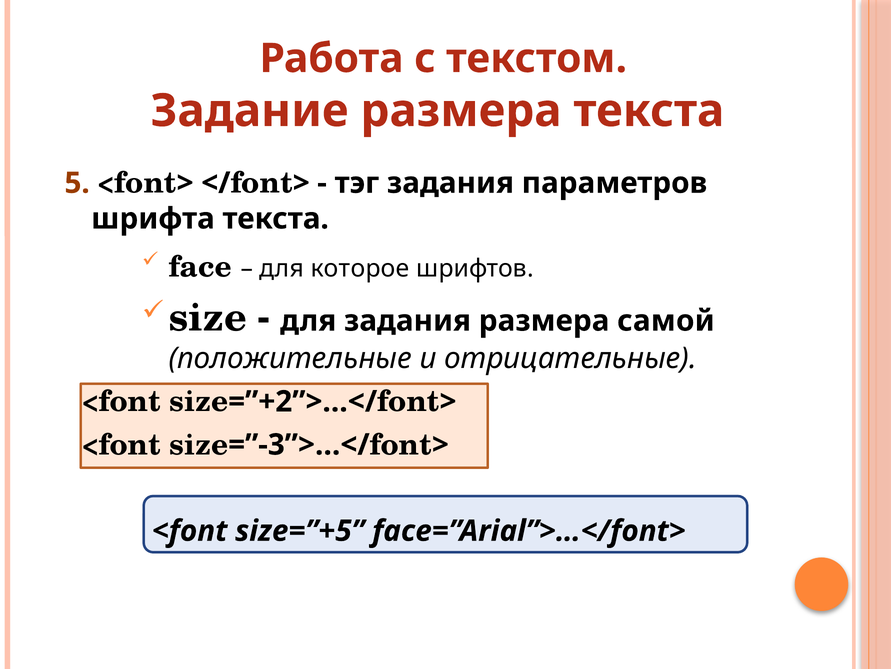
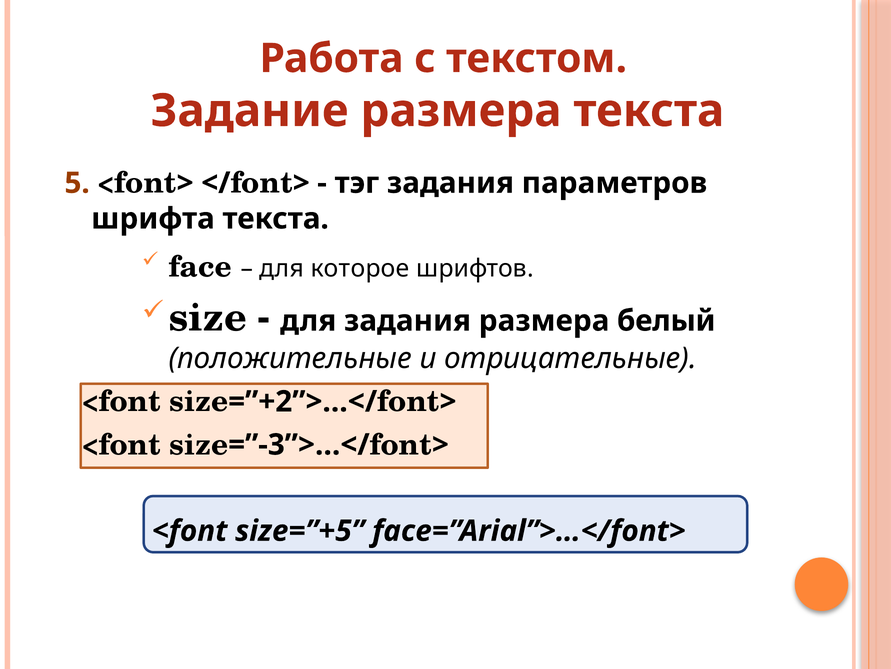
самой: самой -> белый (666, 320)
